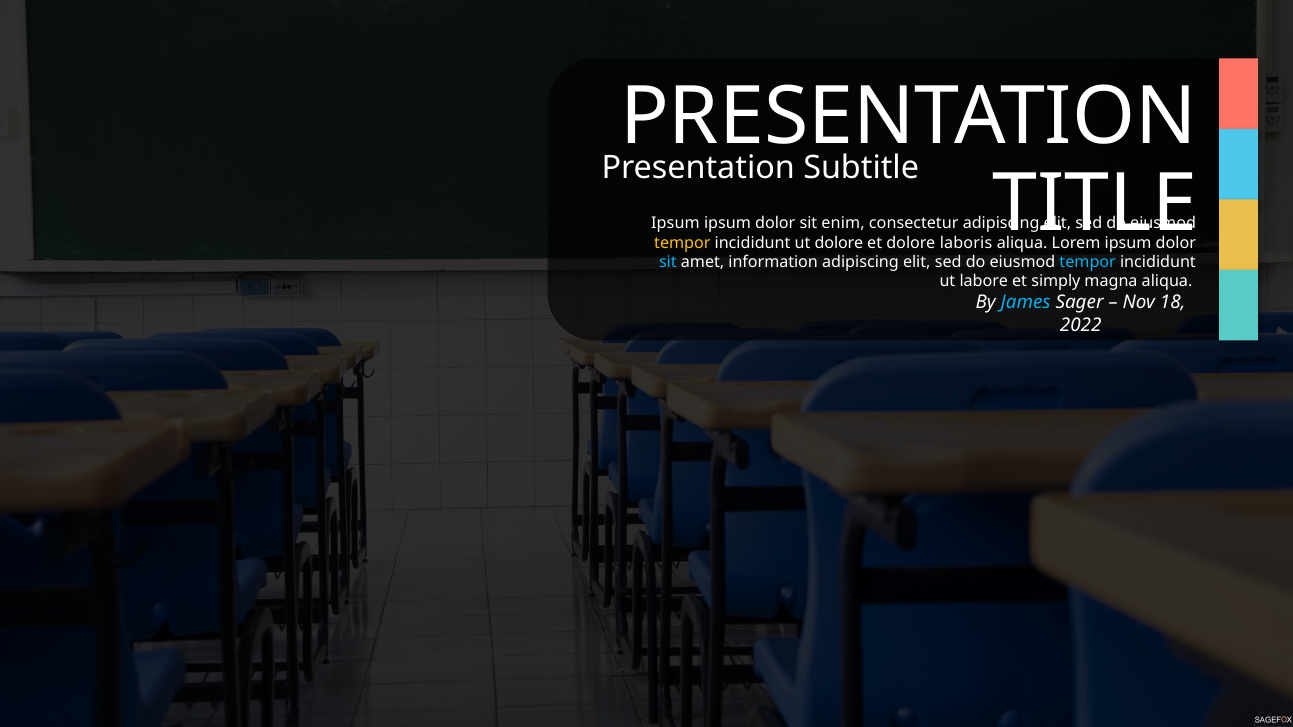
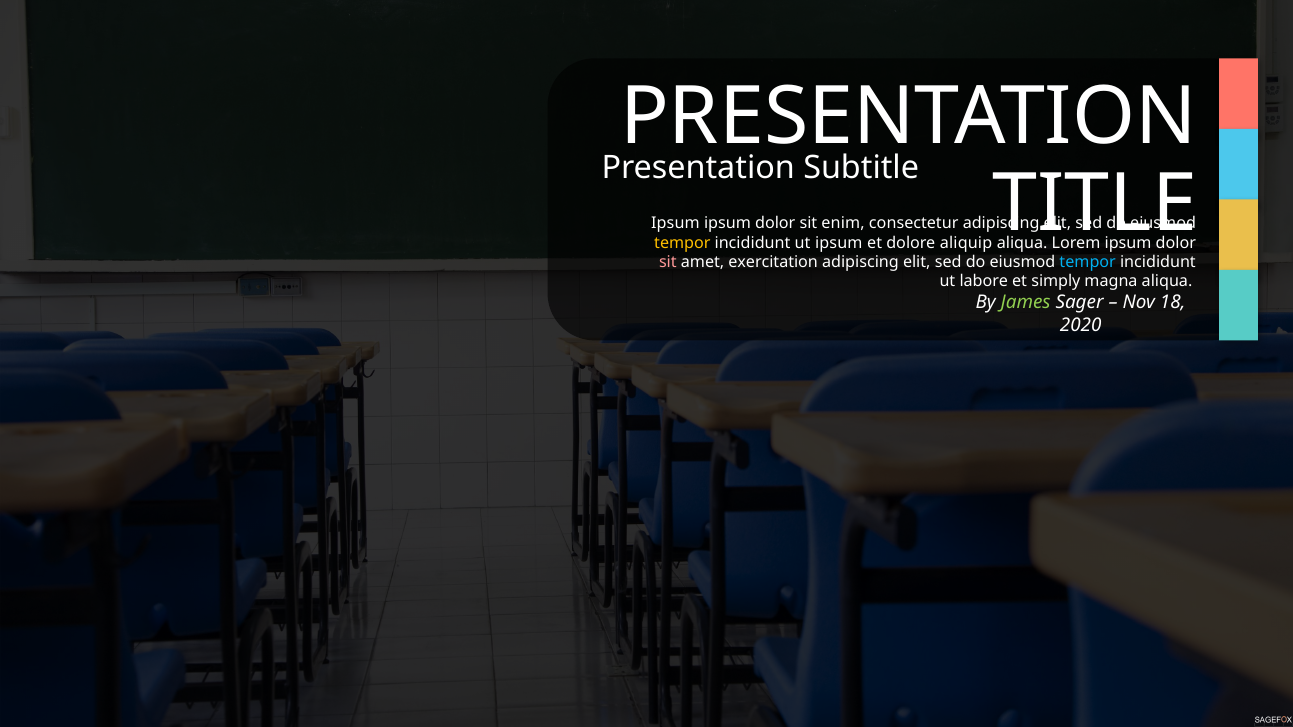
ut dolore: dolore -> ipsum (839, 243)
laboris: laboris -> aliquip (966, 243)
sit colour: light blue -> pink (668, 262)
information: information -> exercitation (773, 262)
James colour: light blue -> light green (1026, 303)
2022: 2022 -> 2020 (1081, 326)
